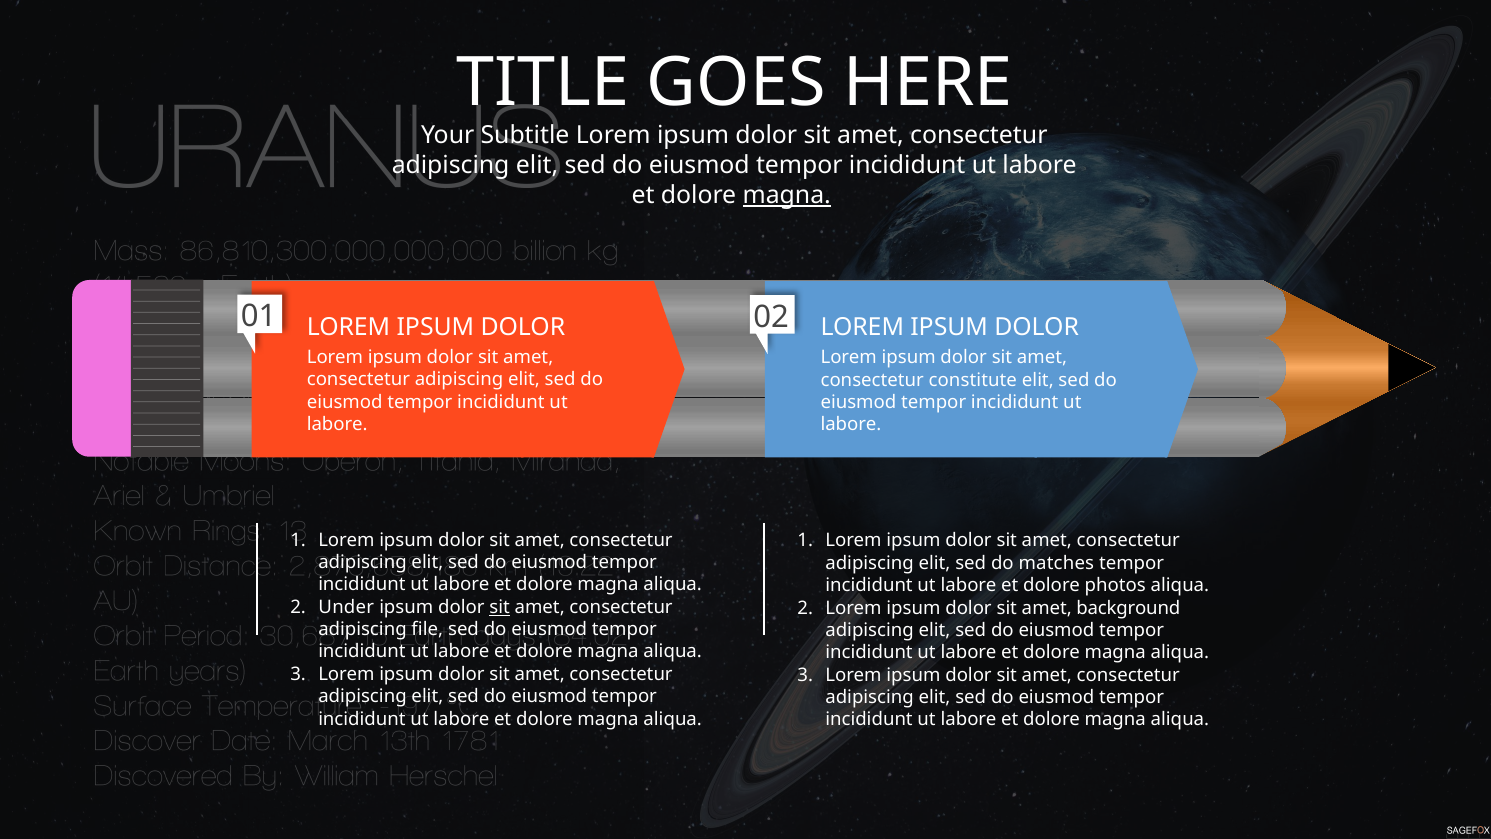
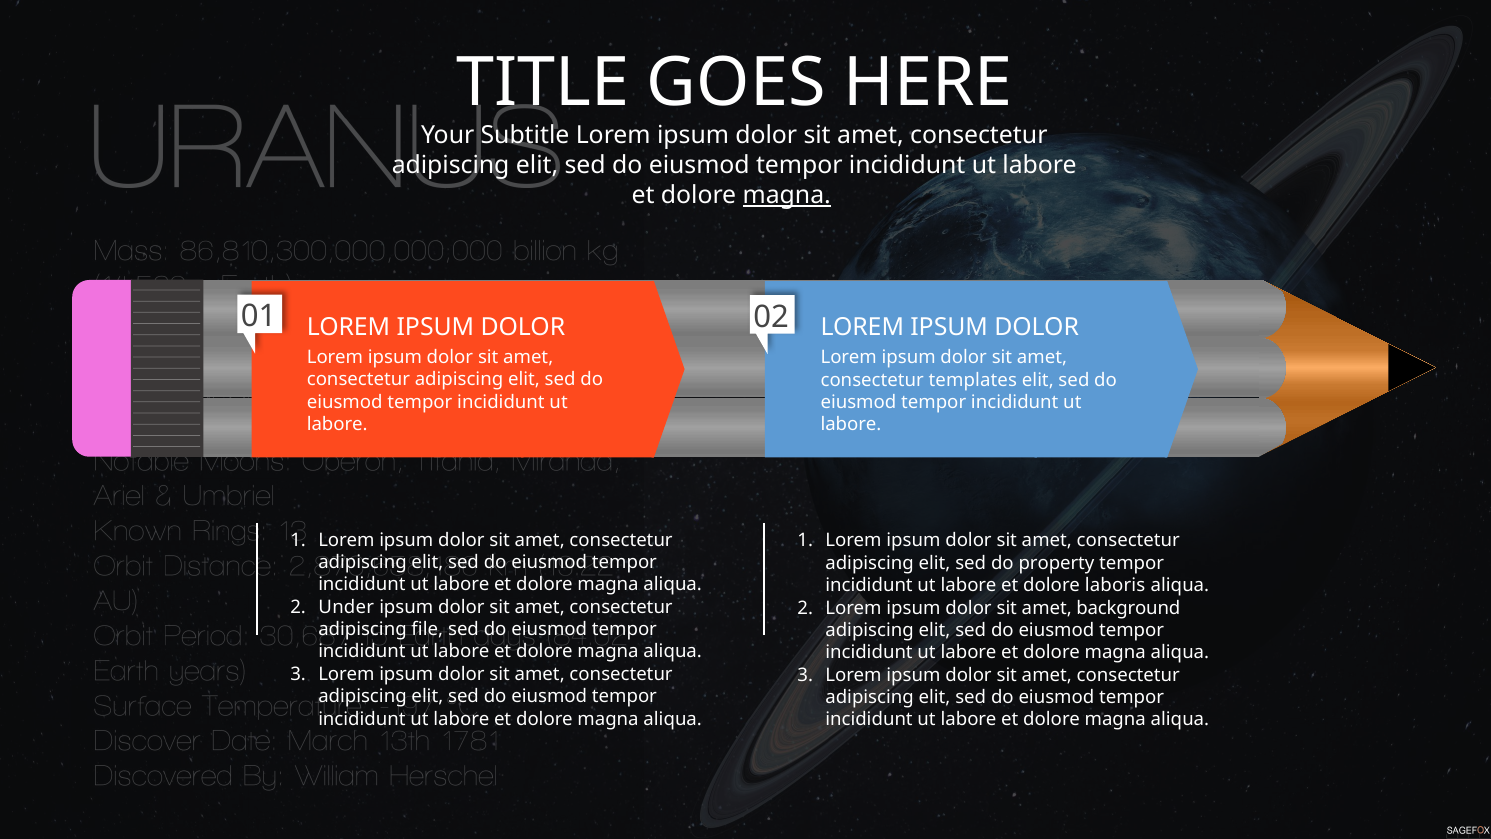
constitute: constitute -> templates (973, 380)
matches: matches -> property (1056, 563)
photos: photos -> laboris (1115, 585)
sit underline: present -> none (500, 607)
